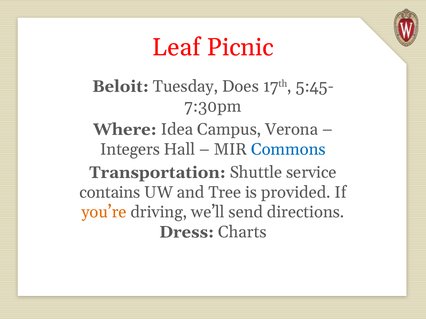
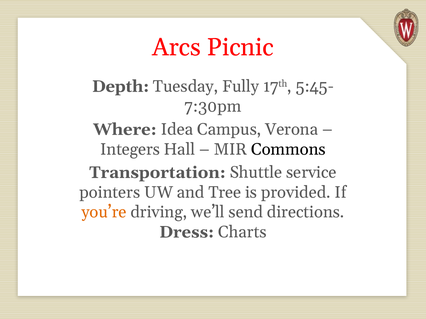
Leaf: Leaf -> Arcs (176, 47)
Beloit: Beloit -> Depth (121, 87)
Does: Does -> Fully (241, 87)
Commons colour: blue -> black (288, 150)
contains: contains -> pointers (110, 193)
